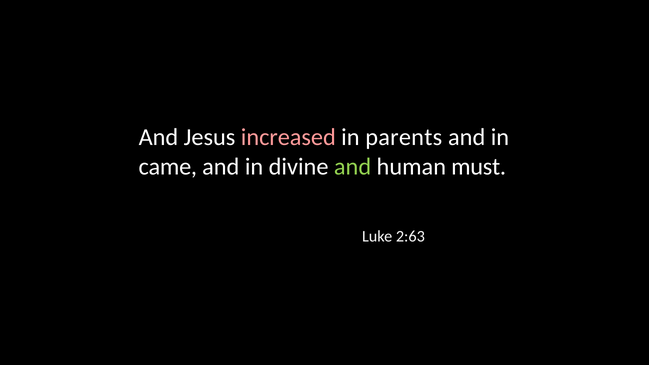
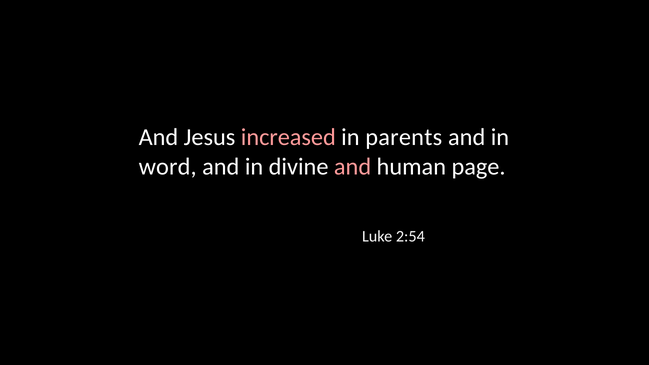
came: came -> word (168, 167)
and colour: light green -> pink (353, 167)
must: must -> page (479, 167)
2:63: 2:63 -> 2:54 (410, 236)
